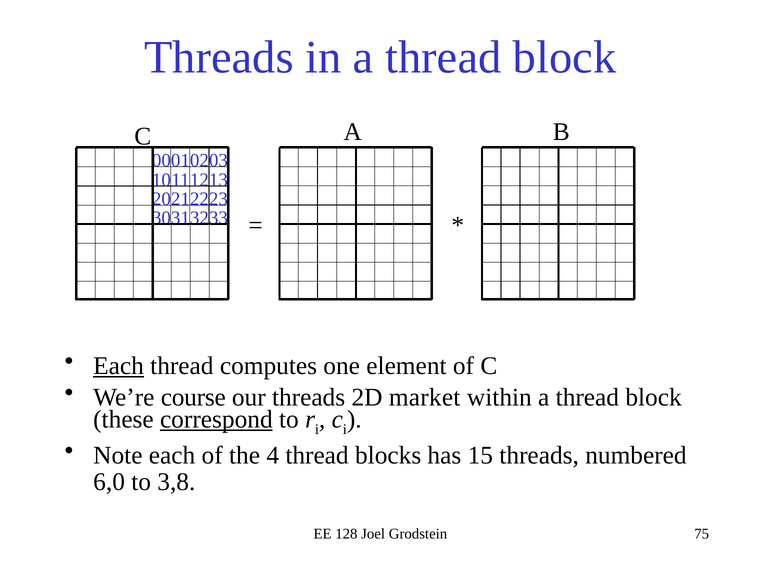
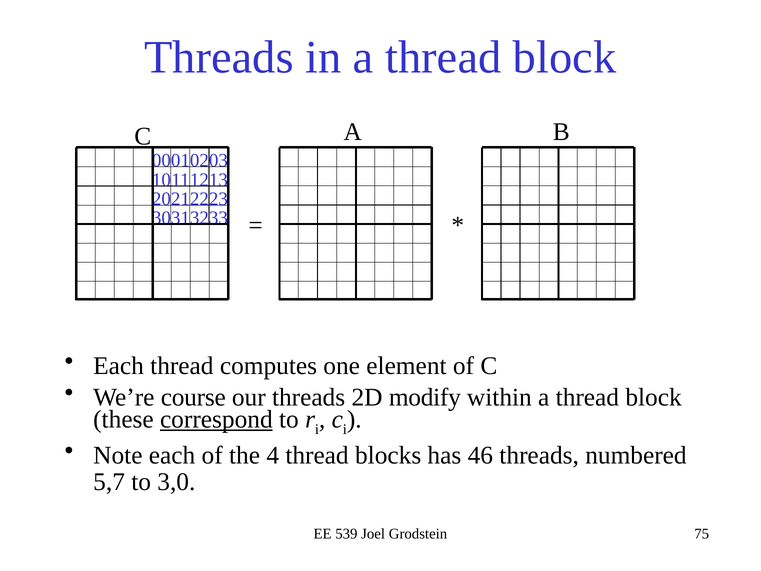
Each underline: present -> none (119, 366)
market: market -> modify (425, 397)
15: 15 -> 46 (480, 455)
6,0: 6,0 -> 5,7 (109, 481)
3,8: 3,8 -> 3,0 (176, 481)
128: 128 -> 539 (346, 534)
